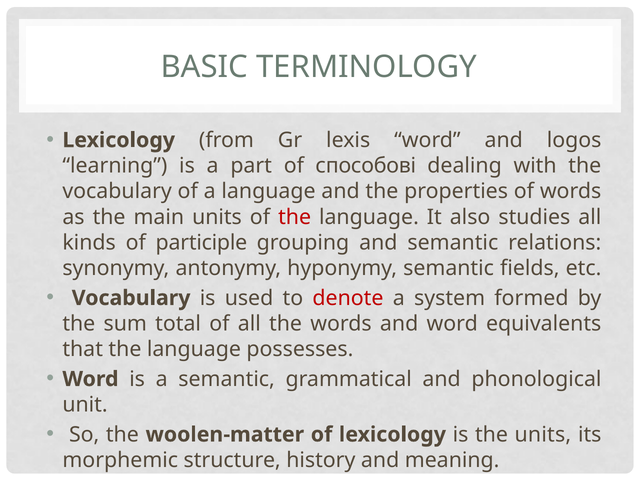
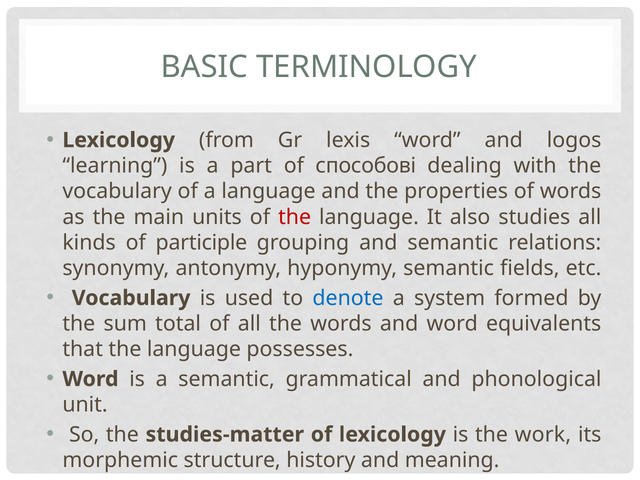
denote colour: red -> blue (348, 298)
woolen-matter: woolen-matter -> studies-matter (225, 435)
the units: units -> work (543, 435)
